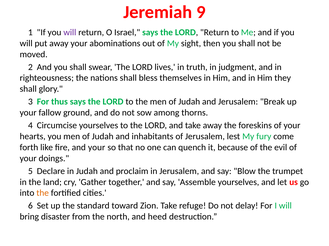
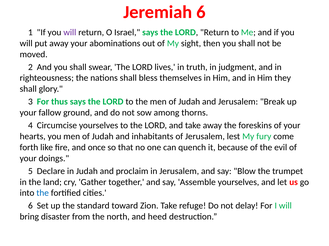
Jeremiah 9: 9 -> 6 (201, 12)
and your: your -> once (97, 148)
the colour: orange -> blue (43, 194)
